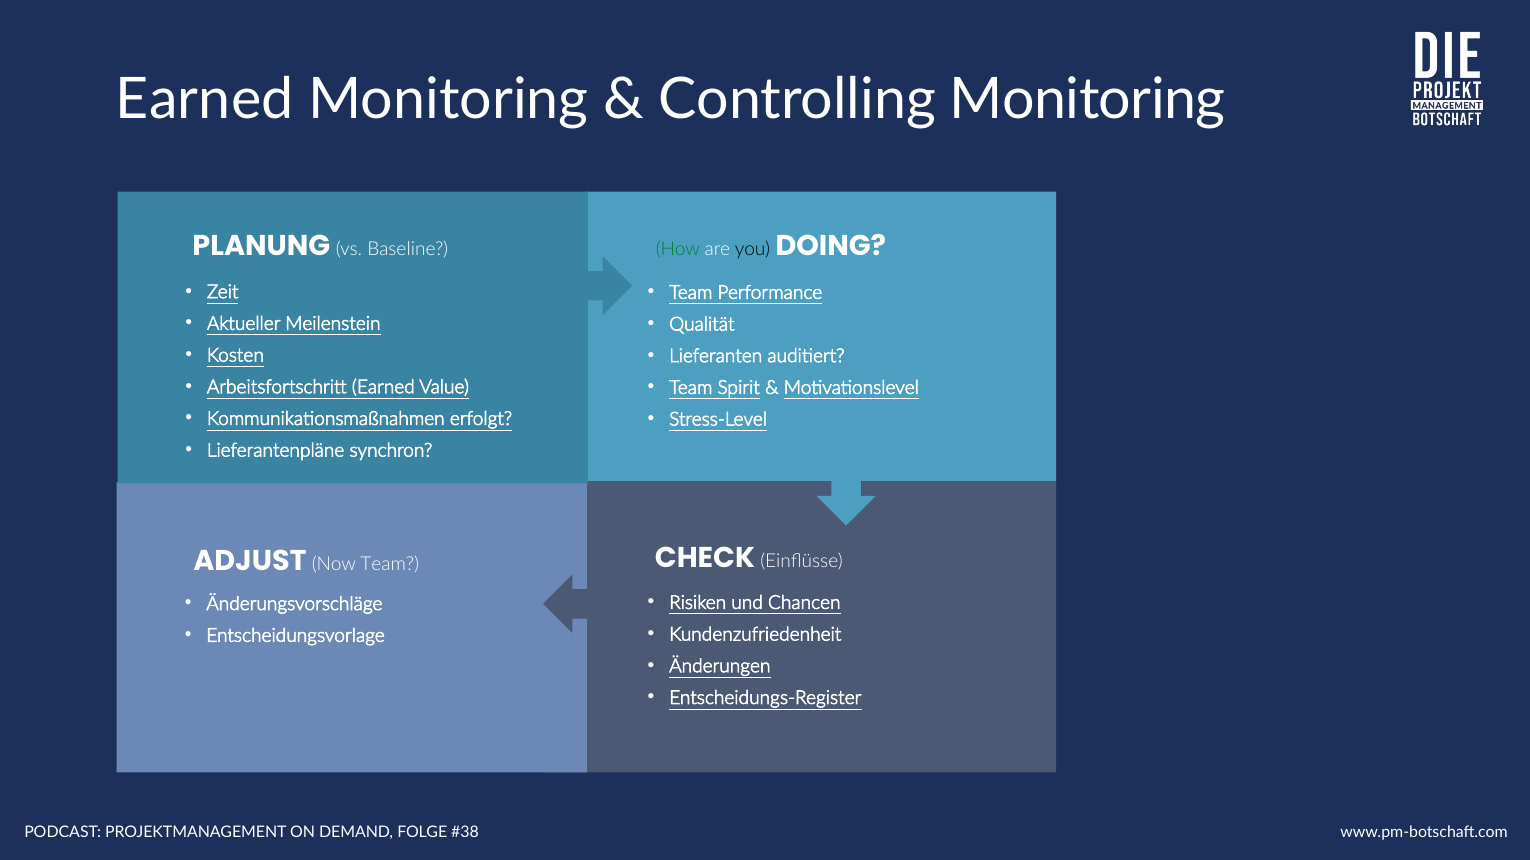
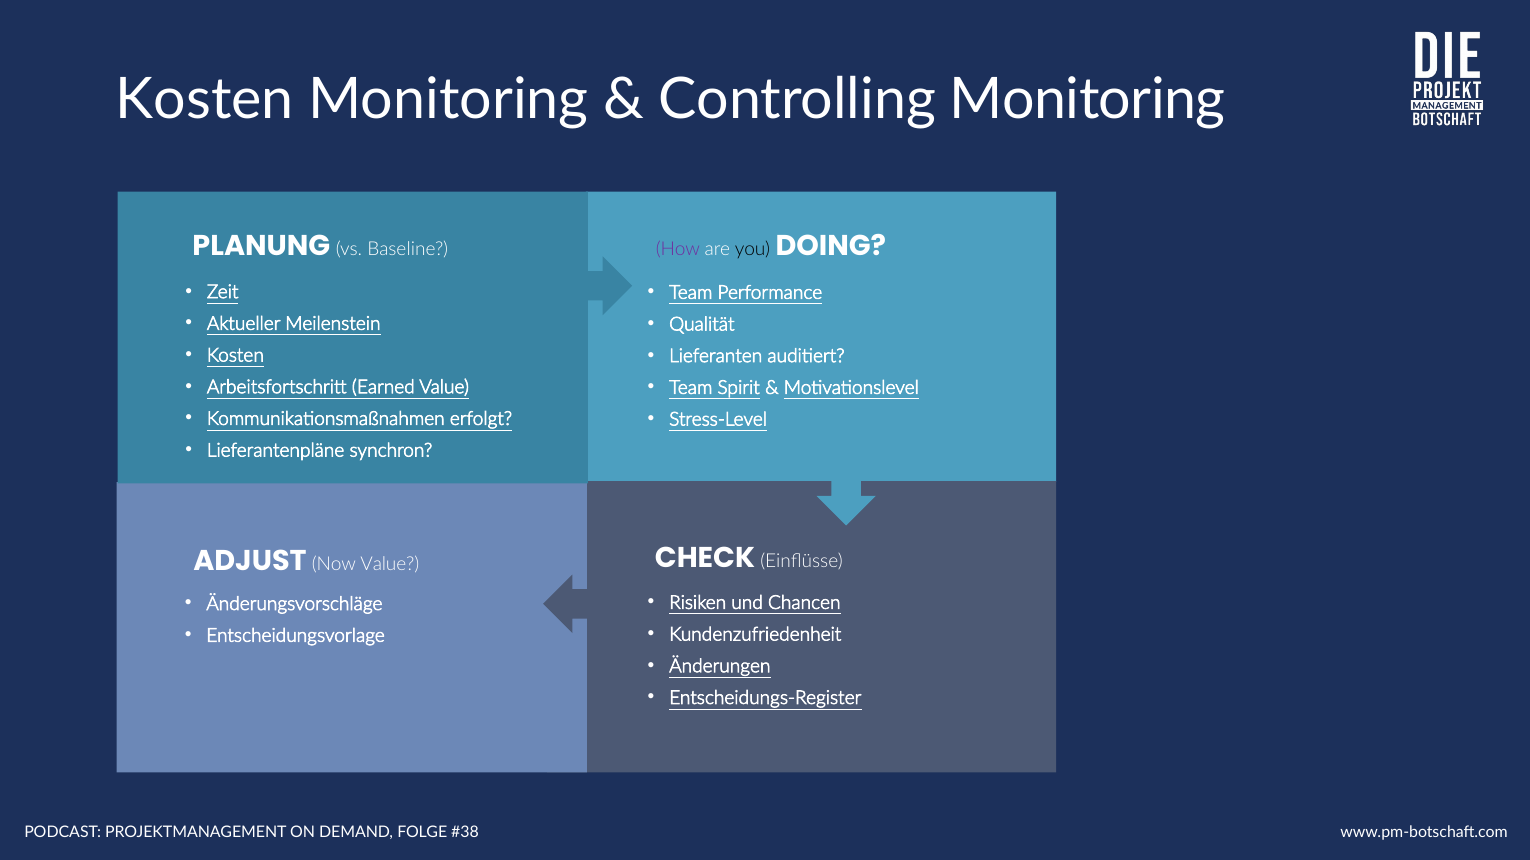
Earned: Earned -> Kosten (205, 100)
How colour: green -> purple (678, 250)
Now Team: Team -> Value (390, 565)
